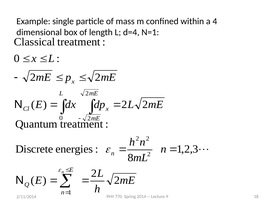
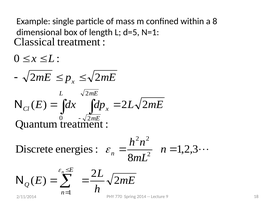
a 4: 4 -> 8 (215, 21)
d=4: d=4 -> d=5 (131, 32)
